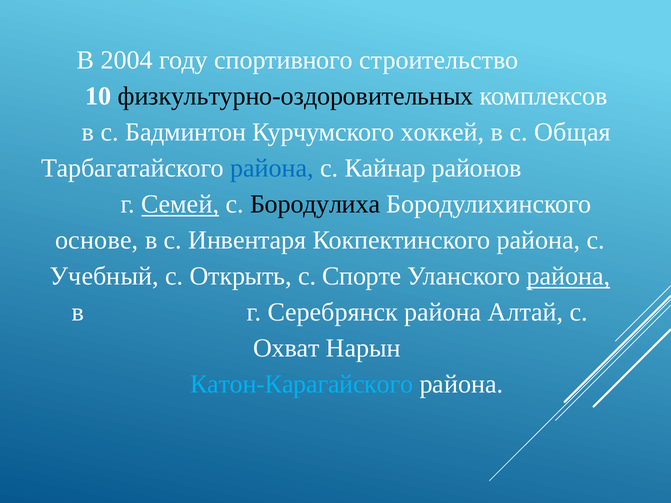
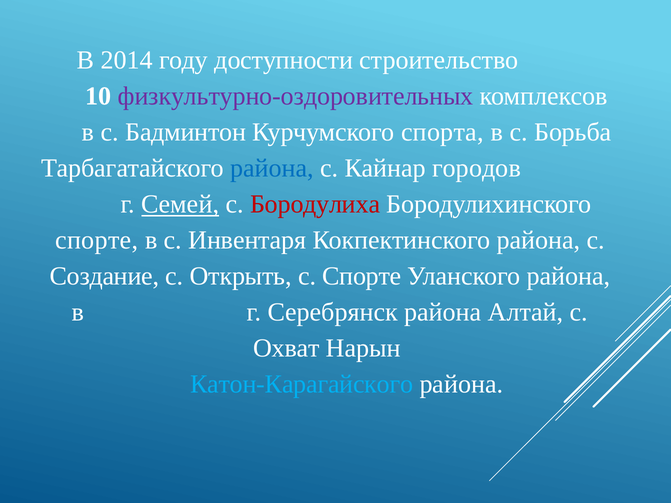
2004: 2004 -> 2014 (127, 60)
спортивного: спортивного -> доступности (284, 60)
физкультурно-оздоровительных colour: black -> purple (296, 96)
хоккей: хоккей -> спорта (442, 132)
Общая: Общая -> Борьба (573, 132)
районов: районов -> городов (477, 168)
Бородулиха colour: black -> red (315, 204)
основе: основе -> спорте (97, 240)
Учебный: Учебный -> Создание (104, 276)
района underline: present -> none (568, 276)
